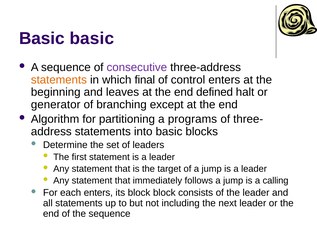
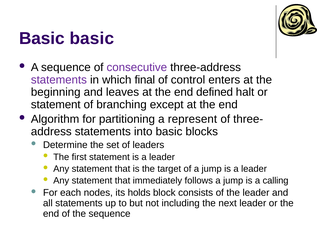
statements colour: orange -> purple (59, 80)
generator: generator -> statement (56, 104)
programs: programs -> represent (192, 119)
each enters: enters -> nodes (98, 193)
its block: block -> holds (139, 193)
